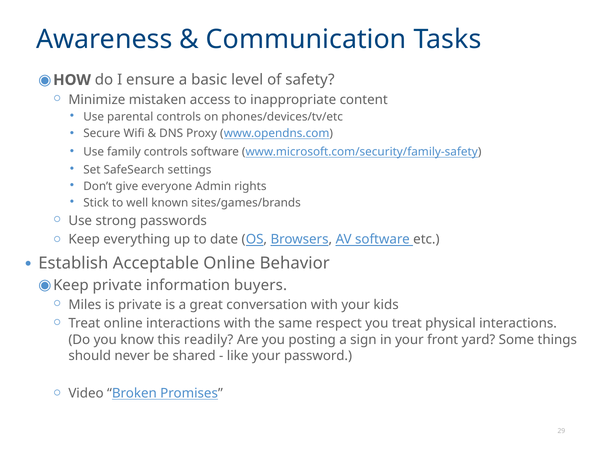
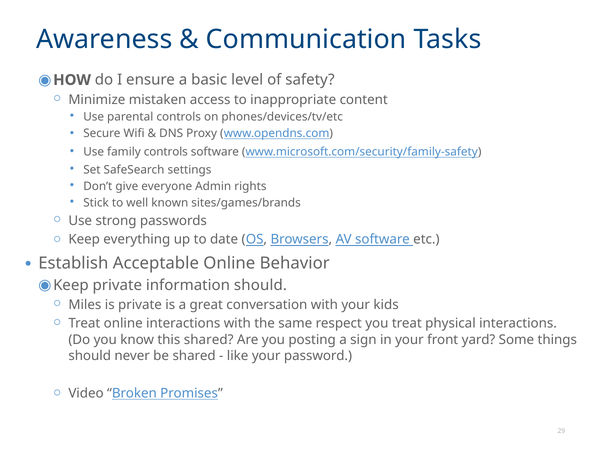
information buyers: buyers -> should (260, 285)
this readily: readily -> shared (209, 340)
